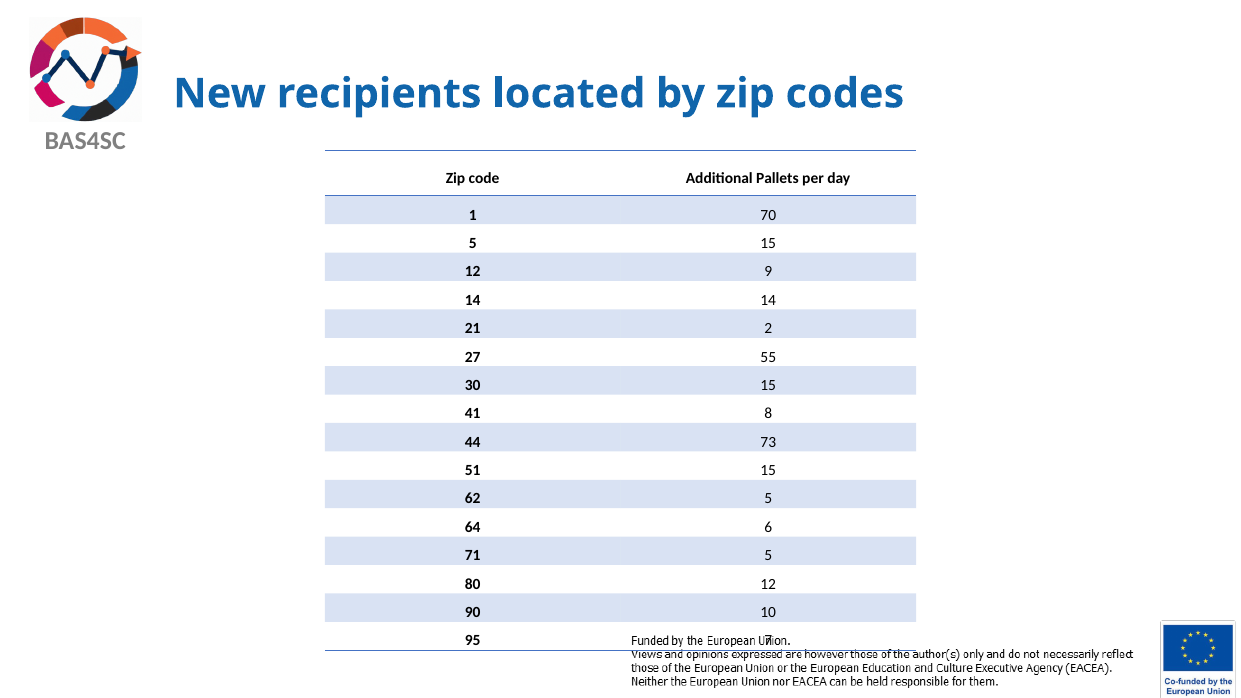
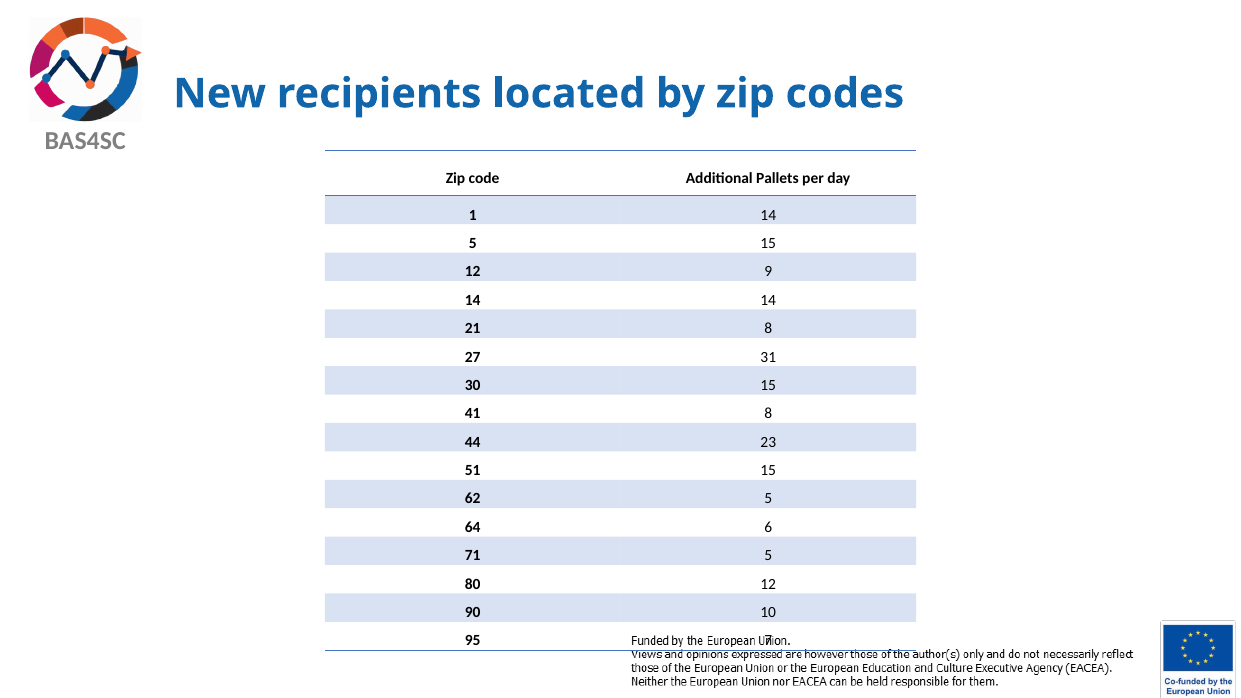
1 70: 70 -> 14 (768, 215)
21 2: 2 -> 8 (768, 329)
55: 55 -> 31 (768, 357)
73: 73 -> 23 (768, 442)
